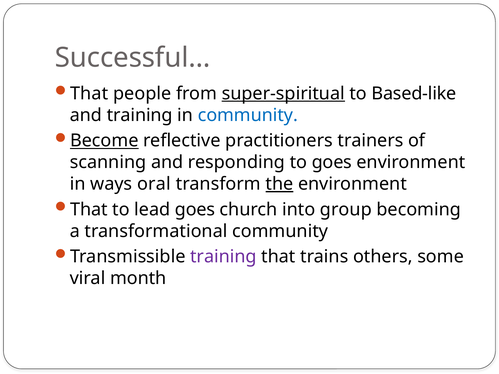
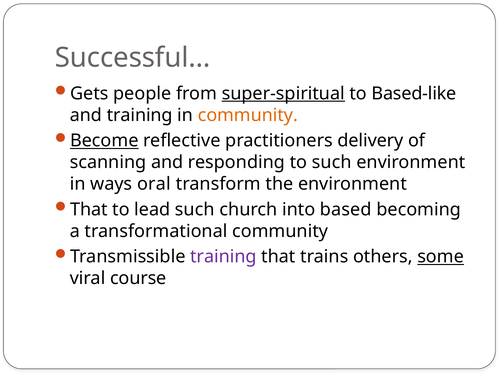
That: That -> Gets (89, 94)
community colour: blue -> orange (248, 115)
trainers: trainers -> delivery (371, 141)
to goes: goes -> such (332, 162)
the underline: present -> none (279, 184)
lead goes: goes -> such (195, 210)
group: group -> based (346, 210)
some underline: none -> present (441, 257)
month: month -> course (138, 279)
